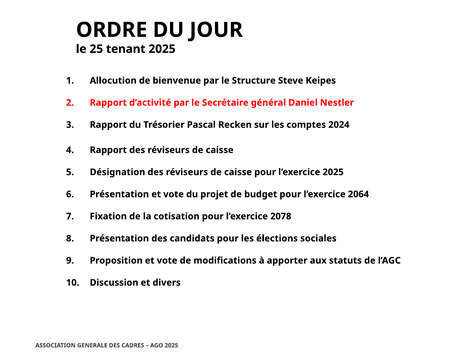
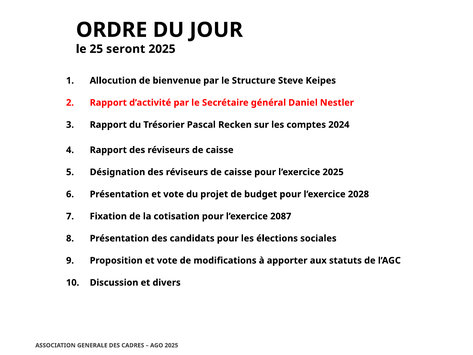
tenant: tenant -> seront (126, 49)
2064: 2064 -> 2028 (358, 194)
2078: 2078 -> 2087 (281, 216)
